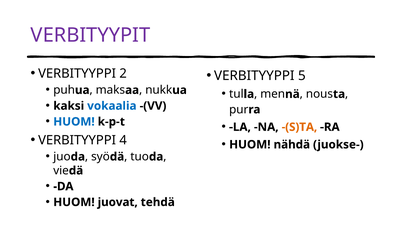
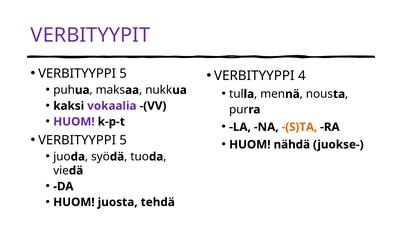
2: 2 -> 5 (123, 74)
5: 5 -> 4 (302, 76)
vokaalia colour: blue -> purple (112, 106)
HUOM colour: blue -> purple (74, 122)
4: 4 -> 5 (123, 140)
juovat: juovat -> juosta (118, 202)
